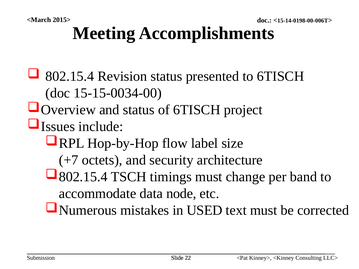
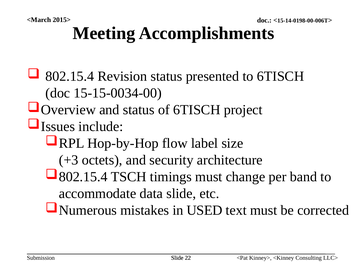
+7: +7 -> +3 (69, 160)
data node: node -> slide (181, 194)
